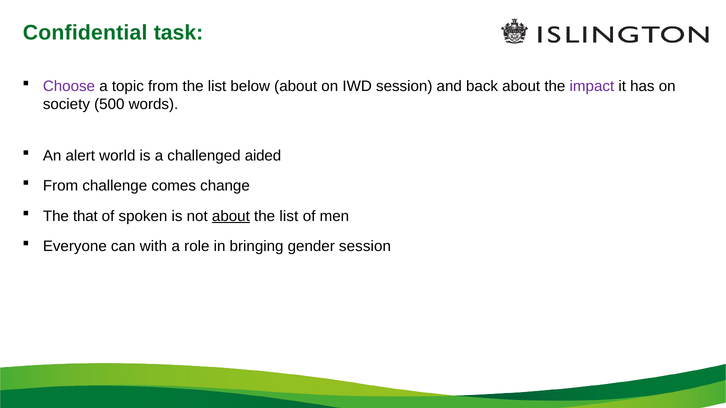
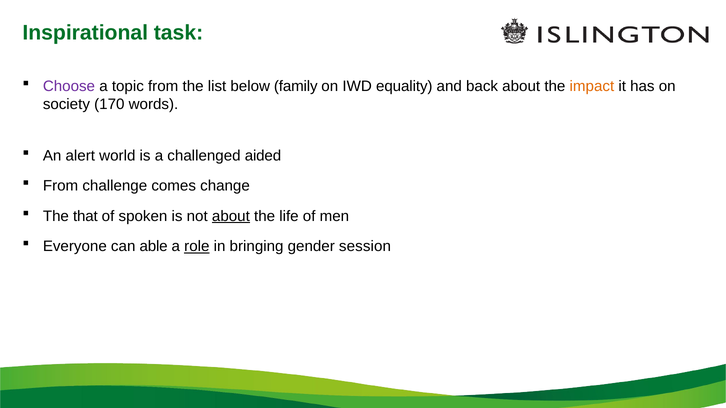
Confidential: Confidential -> Inspirational (85, 33)
below about: about -> family (296, 86)
IWD session: session -> equality (404, 86)
impact colour: purple -> orange (592, 86)
500: 500 -> 170 (109, 104)
list: list -> life (289, 216)
with: with -> able (154, 247)
role underline: none -> present (197, 247)
